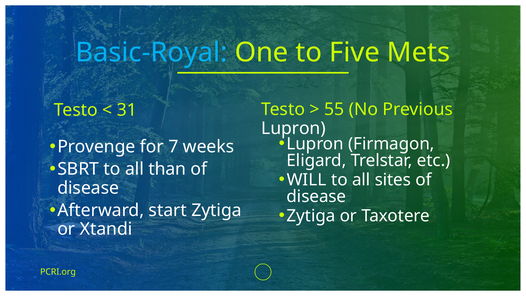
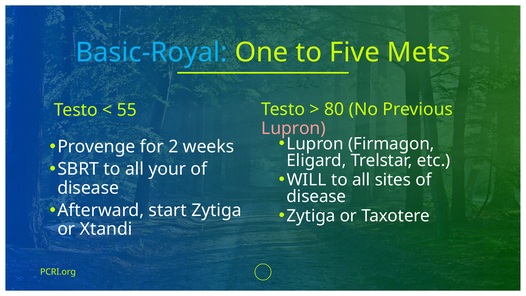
31: 31 -> 55 (127, 110)
55: 55 -> 80 (334, 109)
Lupron colour: white -> pink (293, 128)
7: 7 -> 2 (173, 147)
than: than -> your (167, 169)
